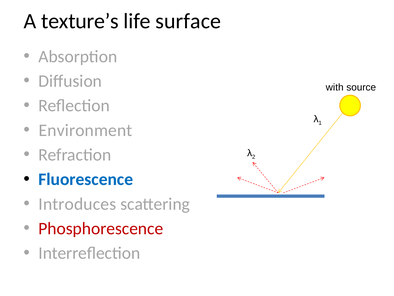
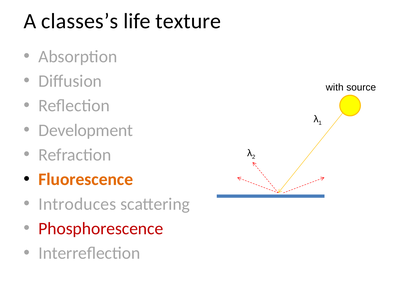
texture’s: texture’s -> classes’s (80, 21)
surface: surface -> texture (188, 21)
Environment: Environment -> Development (86, 130)
Fluorescence colour: blue -> orange (86, 179)
